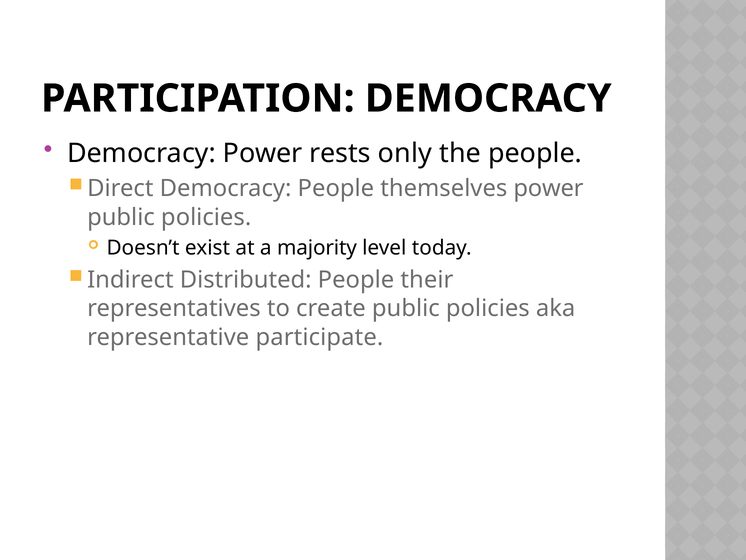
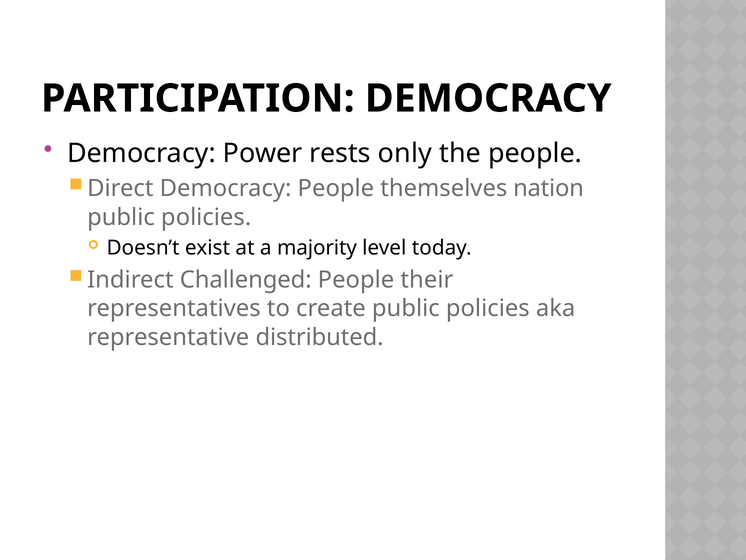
themselves power: power -> nation (549, 188)
Distributed: Distributed -> Challenged (246, 280)
participate: participate -> distributed (320, 337)
